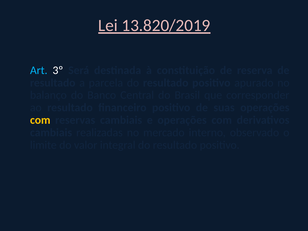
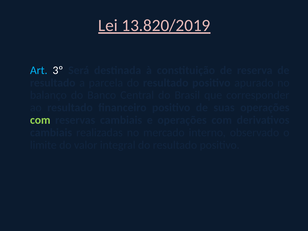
com colour: yellow -> light green (40, 120)
